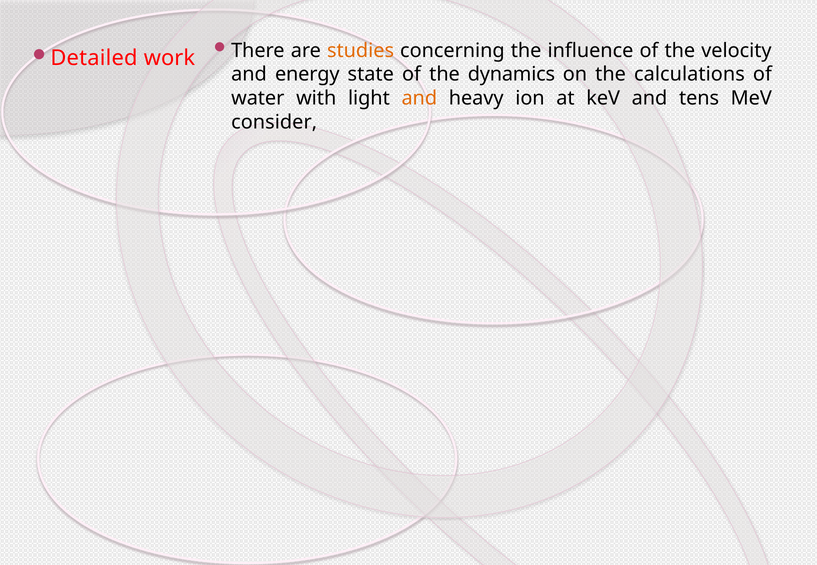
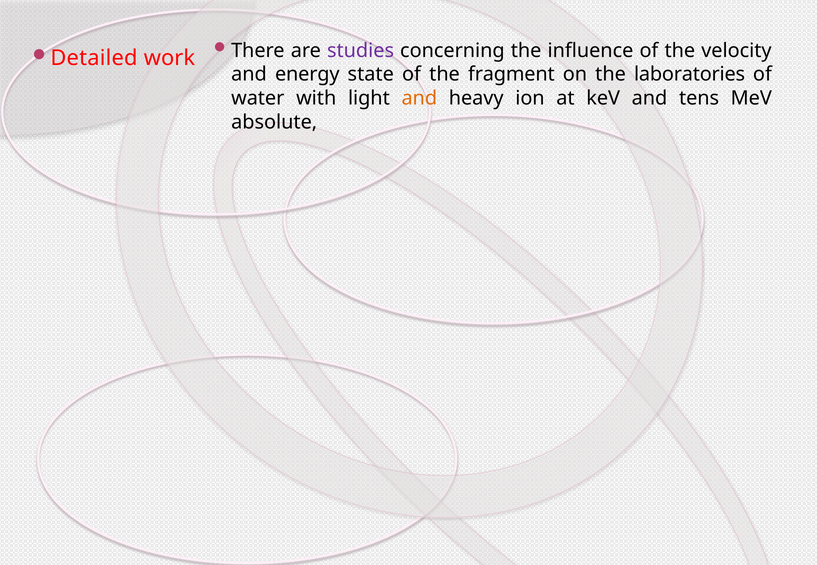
studies colour: orange -> purple (361, 51)
dynamics: dynamics -> fragment (511, 75)
calculations: calculations -> laboratories (690, 75)
consider: consider -> absolute (274, 122)
